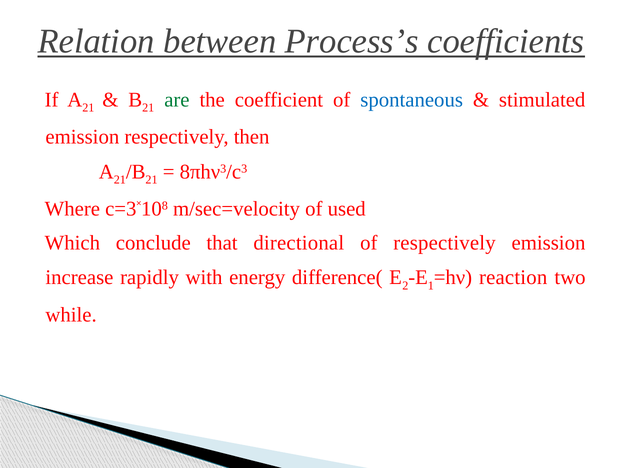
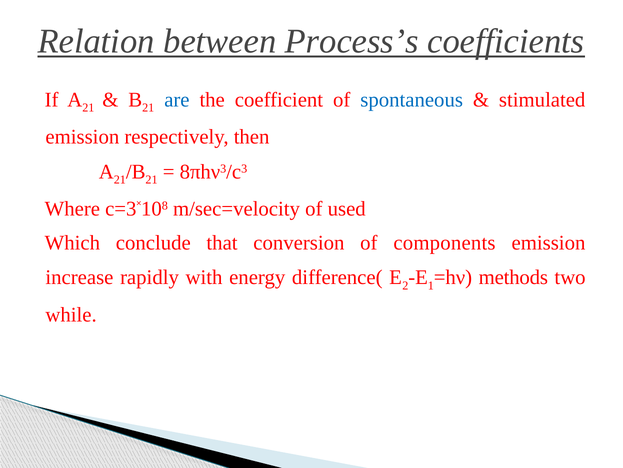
are colour: green -> blue (177, 100)
directional: directional -> conversion (299, 242)
of respectively: respectively -> components (444, 242)
reaction: reaction -> methods (513, 277)
